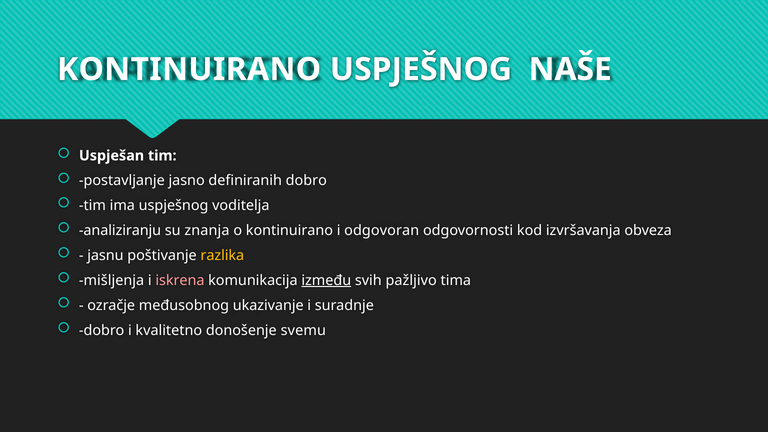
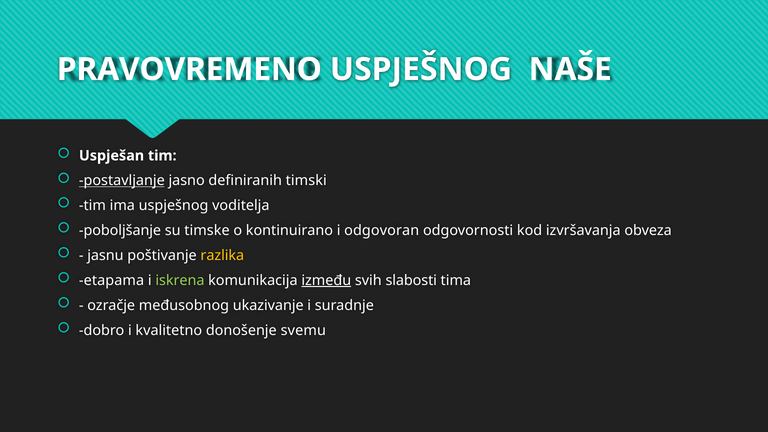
KONTINUIRANO: KONTINUIRANO -> PRAVOVREMENO (189, 69)
postavljanje underline: none -> present (122, 181)
definiranih dobro: dobro -> timski (306, 181)
analiziranju: analiziranju -> poboljšanje (120, 231)
znanja: znanja -> timske (207, 231)
mišljenja: mišljenja -> etapama (112, 280)
iskrena colour: pink -> light green (180, 280)
pažljivo: pažljivo -> slabosti (411, 280)
